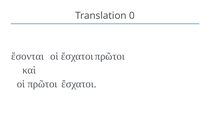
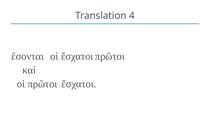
0: 0 -> 4 (132, 16)
